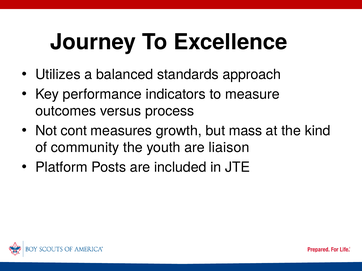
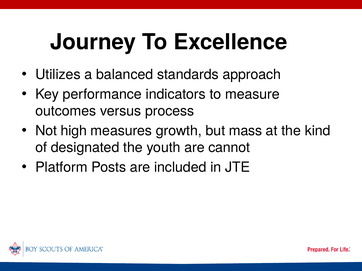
cont: cont -> high (74, 131)
community: community -> designated (85, 148)
liaison: liaison -> cannot (229, 148)
